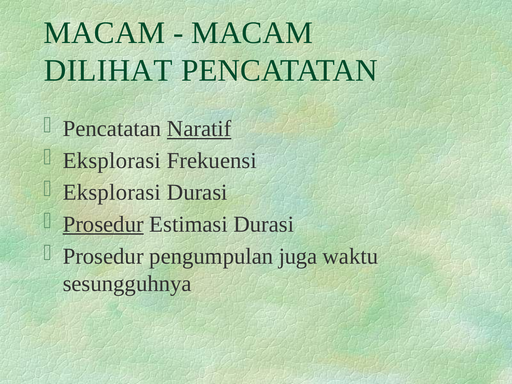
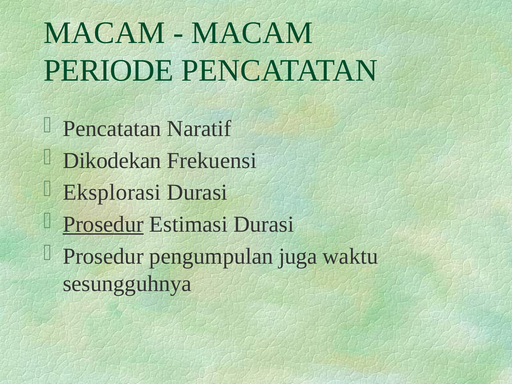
DILIHAT: DILIHAT -> PERIODE (109, 70)
Naratif underline: present -> none (199, 129)
Eksplorasi: Eksplorasi -> Dikodekan (112, 161)
